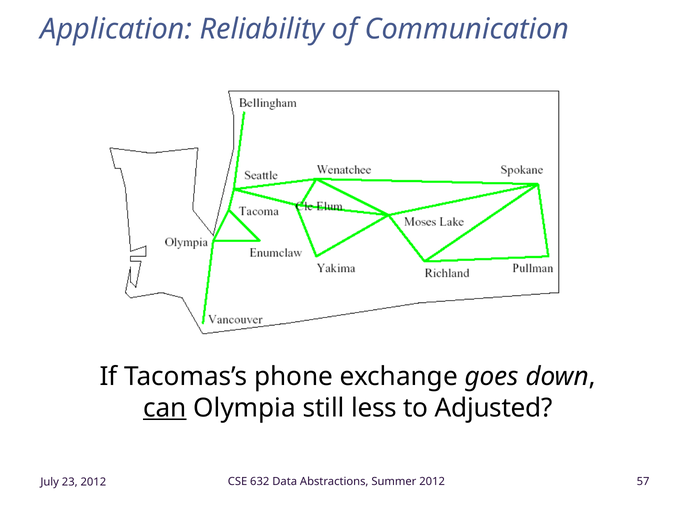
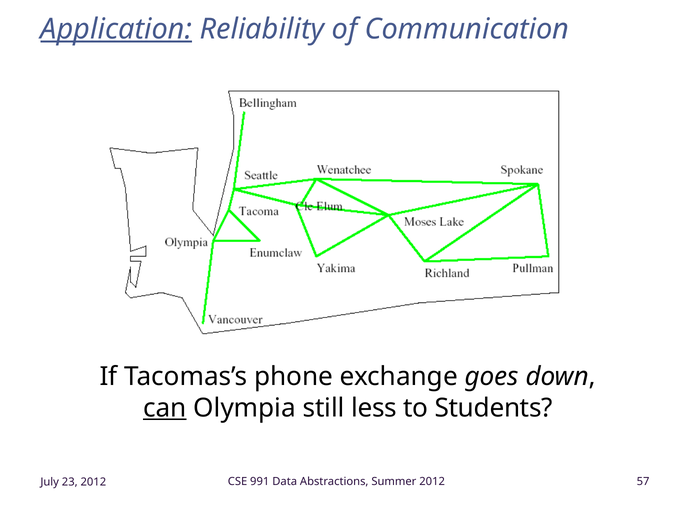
Application underline: none -> present (116, 29)
Adjusted: Adjusted -> Students (494, 408)
632: 632 -> 991 (260, 481)
